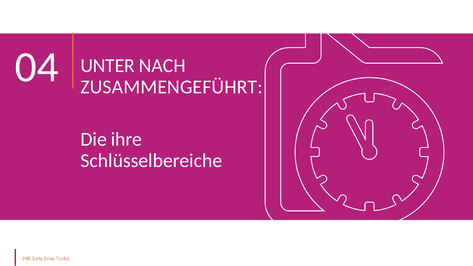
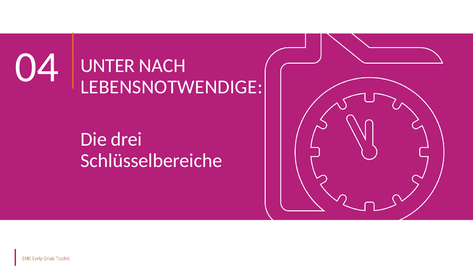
ZUSAMMENGEFÜHRT: ZUSAMMENGEFÜHRT -> LEBENSNOTWENDIGE (172, 87)
ihre: ihre -> drei (126, 139)
